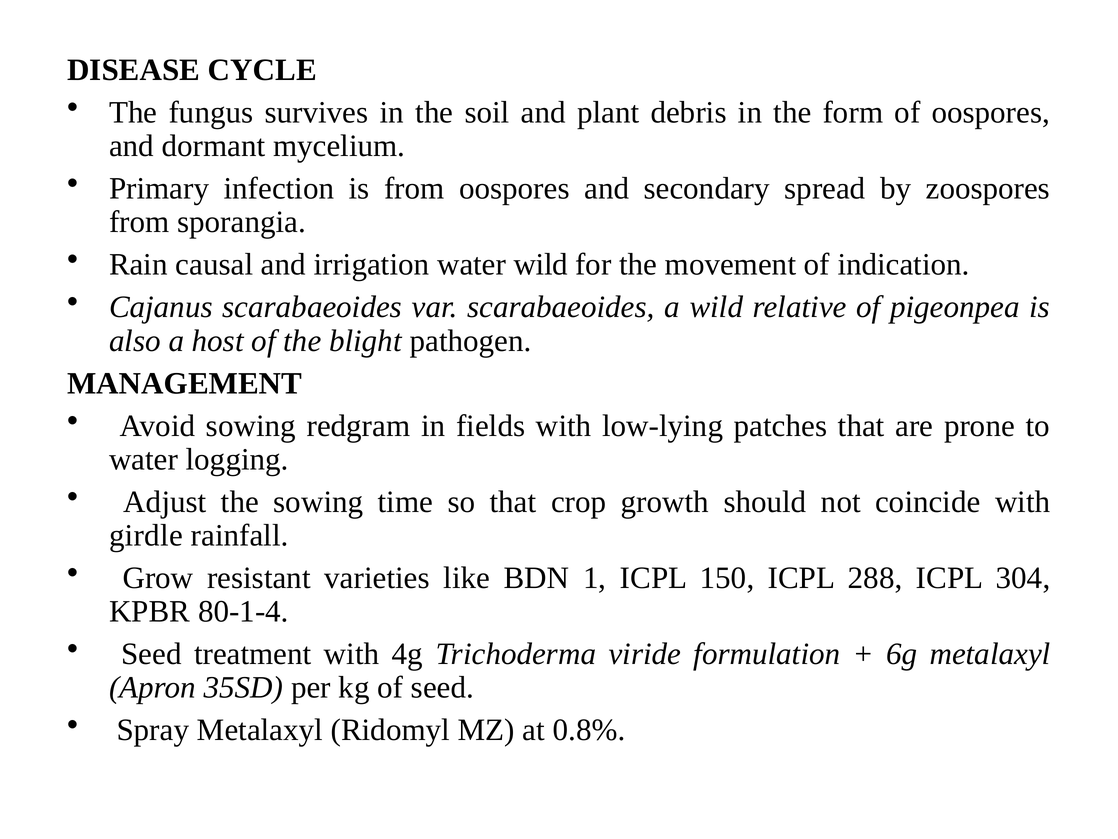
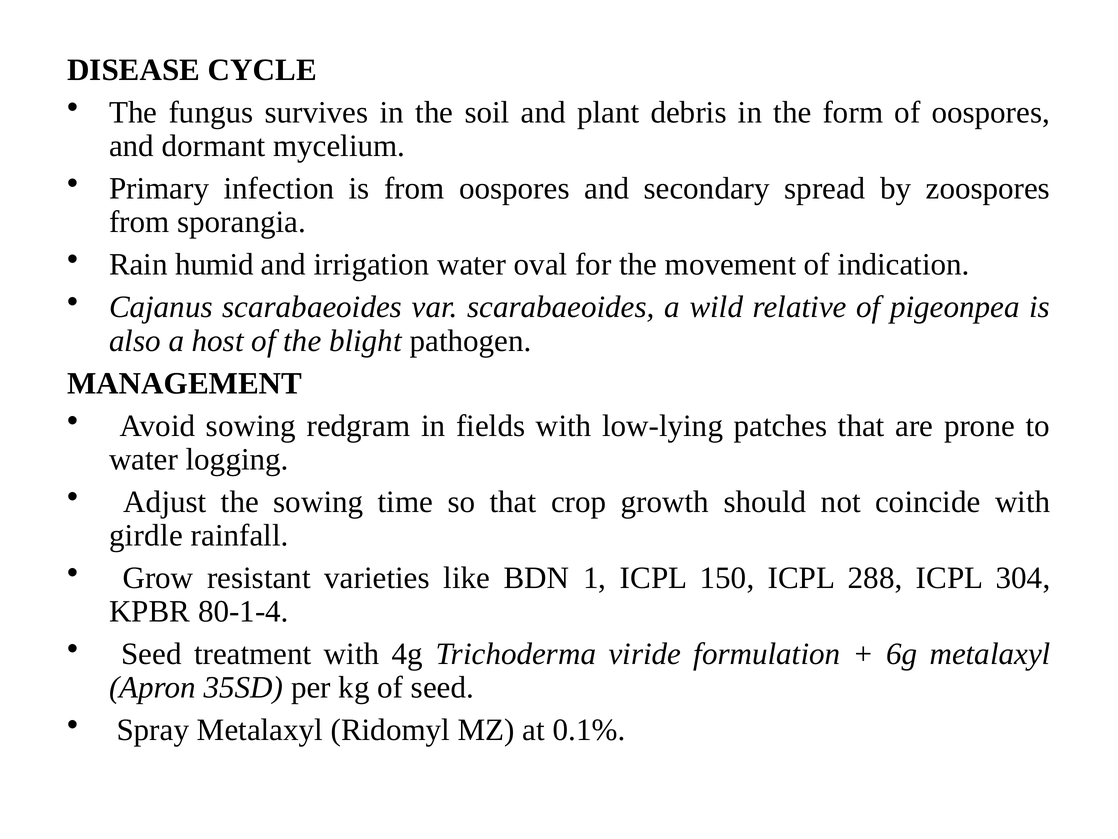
causal: causal -> humid (215, 265)
water wild: wild -> oval (541, 265)
0.8%: 0.8% -> 0.1% (589, 730)
